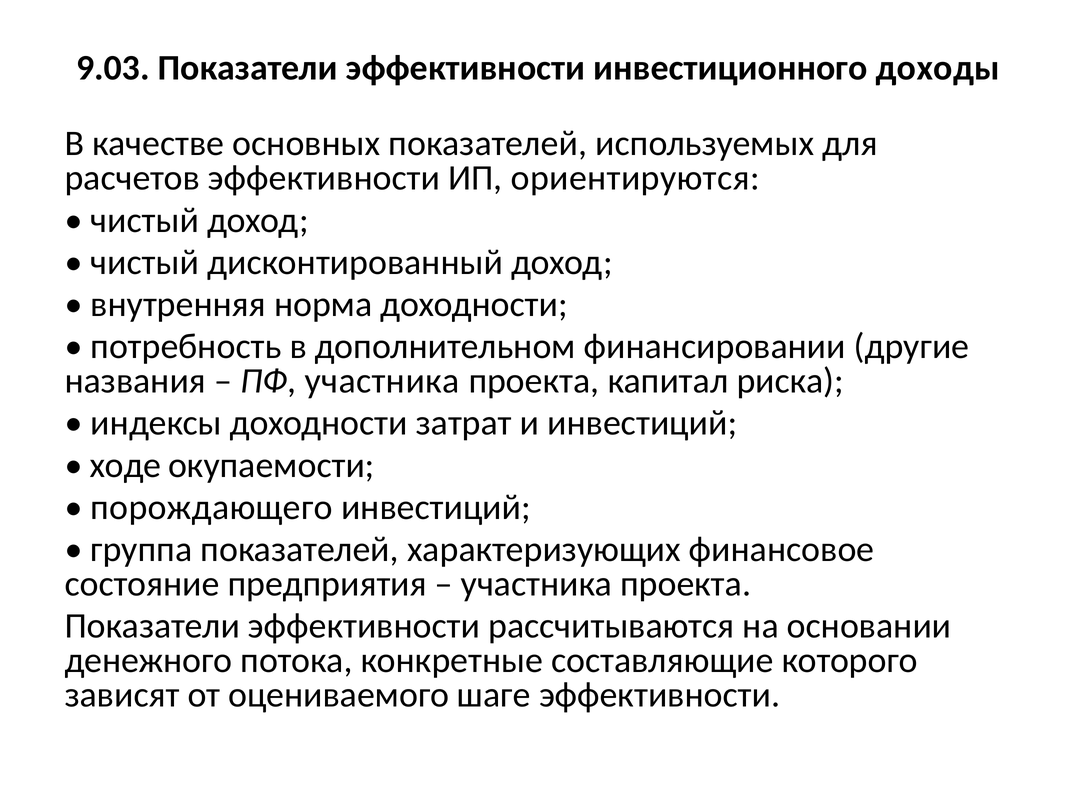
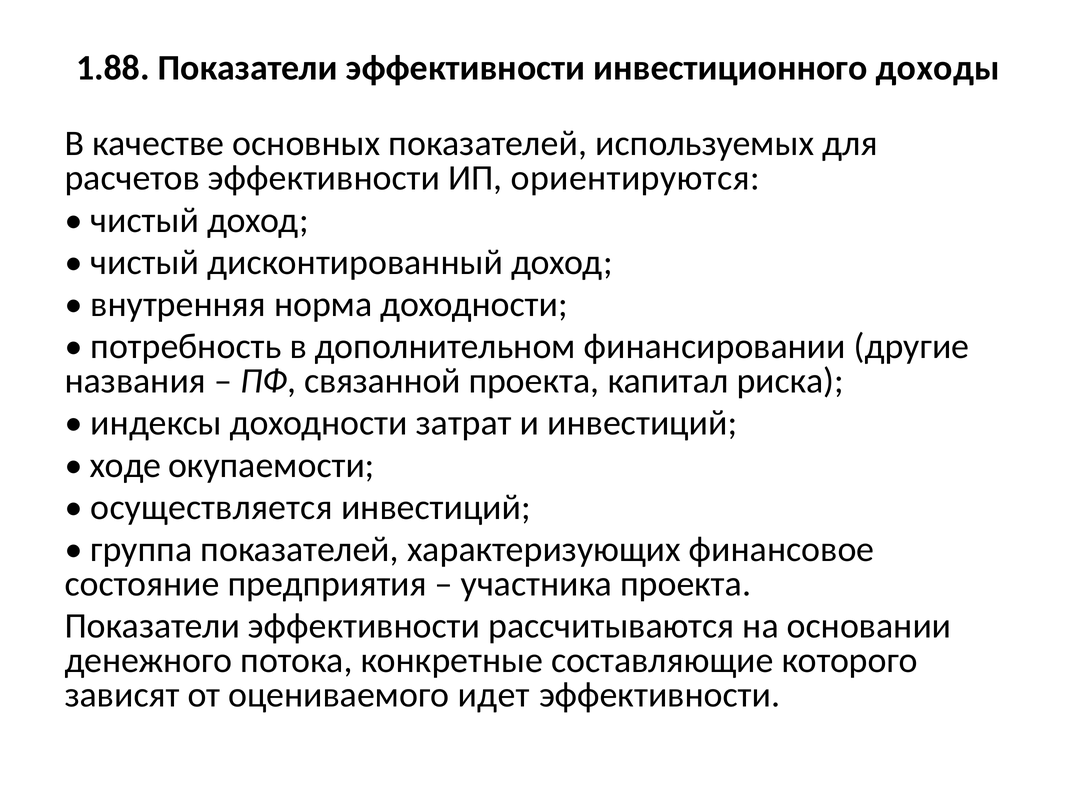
9.03: 9.03 -> 1.88 (113, 68)
ПФ участника: участника -> связанной (382, 381)
порождающего: порождающего -> осуществляется (212, 507)
шаге: шаге -> идет (494, 695)
